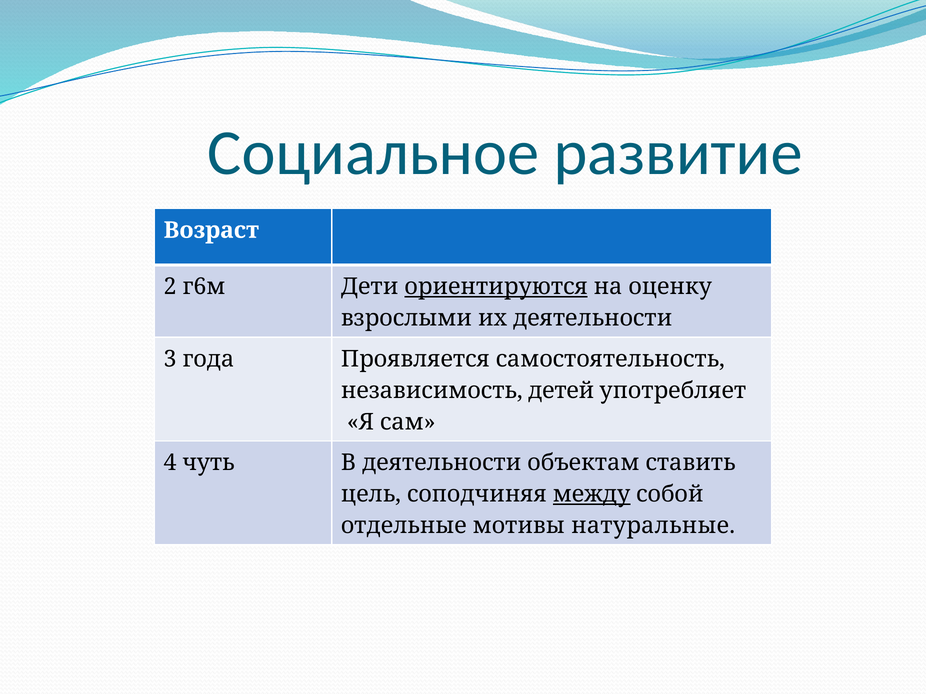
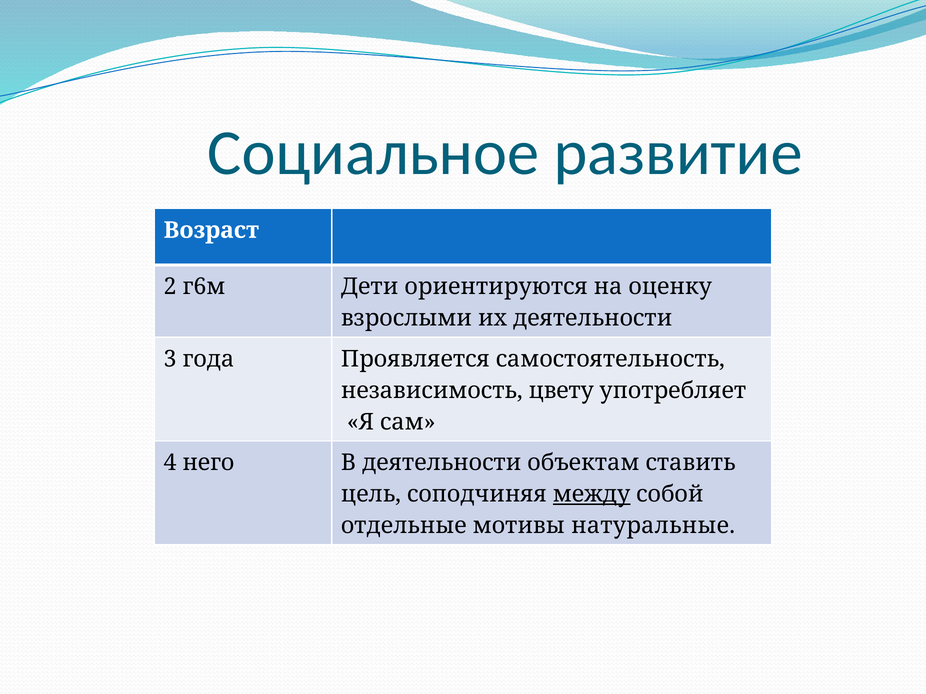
ориентируются underline: present -> none (496, 287)
детей: детей -> цвету (561, 391)
чуть: чуть -> него (208, 463)
